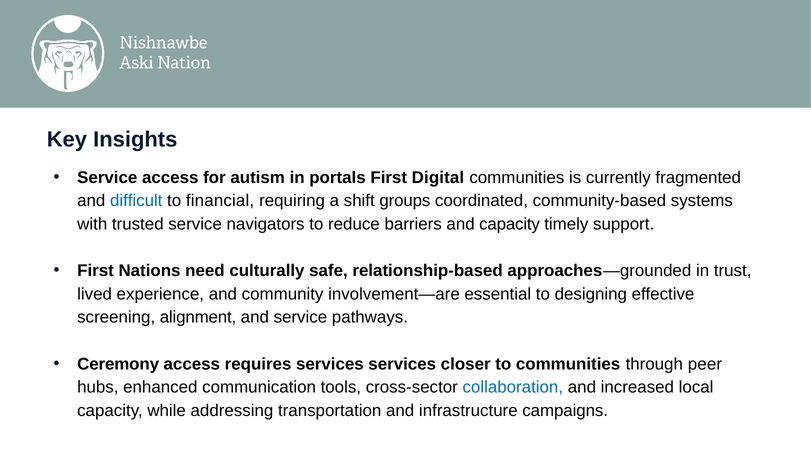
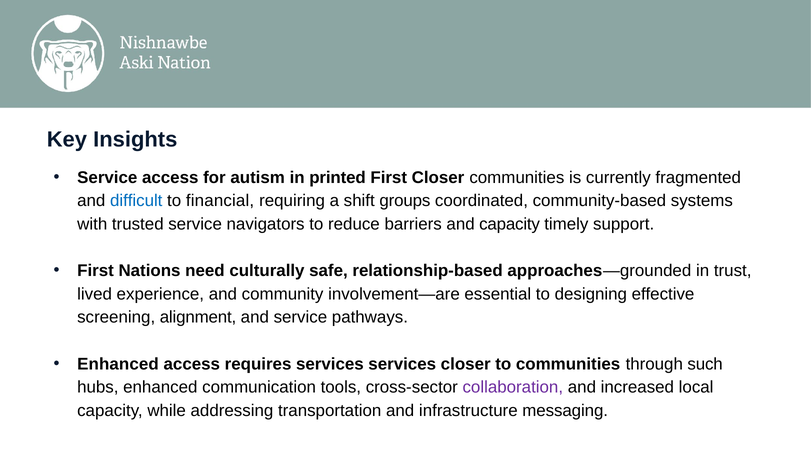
portals: portals -> printed (338, 178)
First Digital: Digital -> Closer (438, 178)
Ceremony: Ceremony -> Enhanced (118, 364)
peer: peer -> such (705, 364)
collaboration colour: blue -> purple (513, 387)
campaigns: campaigns -> messaging (565, 411)
